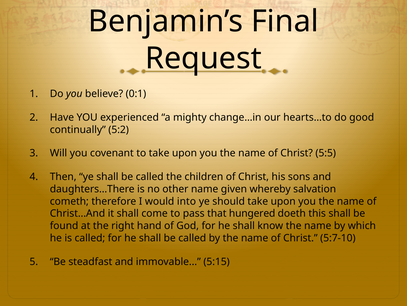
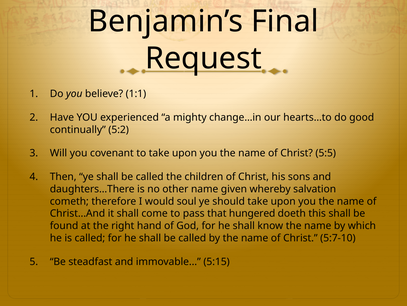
0:1: 0:1 -> 1:1 (136, 94)
into: into -> soul (187, 201)
